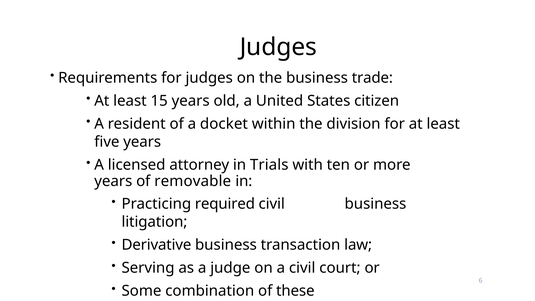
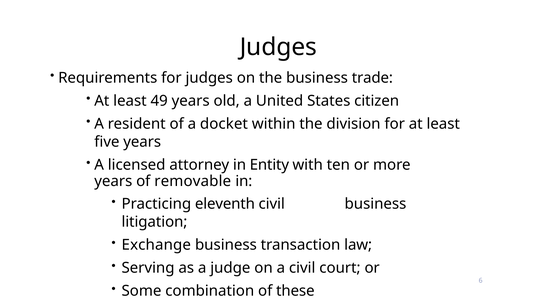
15: 15 -> 49 (159, 101)
Trials: Trials -> Entity (269, 165)
required: required -> eleventh (225, 204)
Derivative: Derivative -> Exchange (156, 245)
